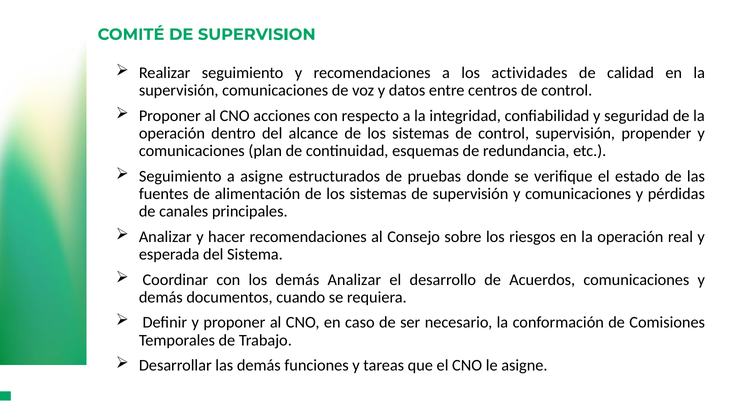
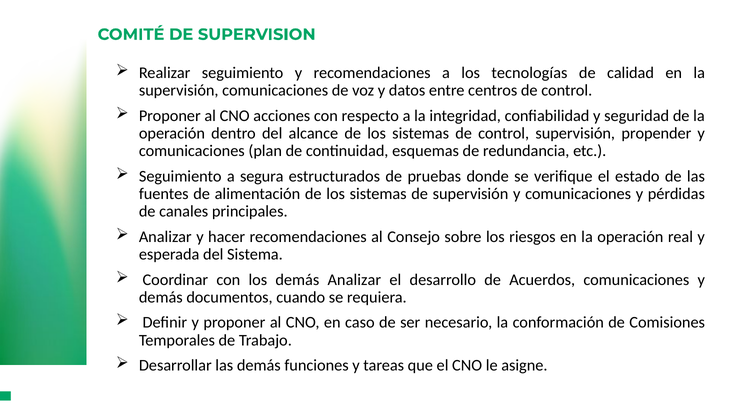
actividades: actividades -> tecnologías (529, 73)
a asigne: asigne -> segura (262, 177)
